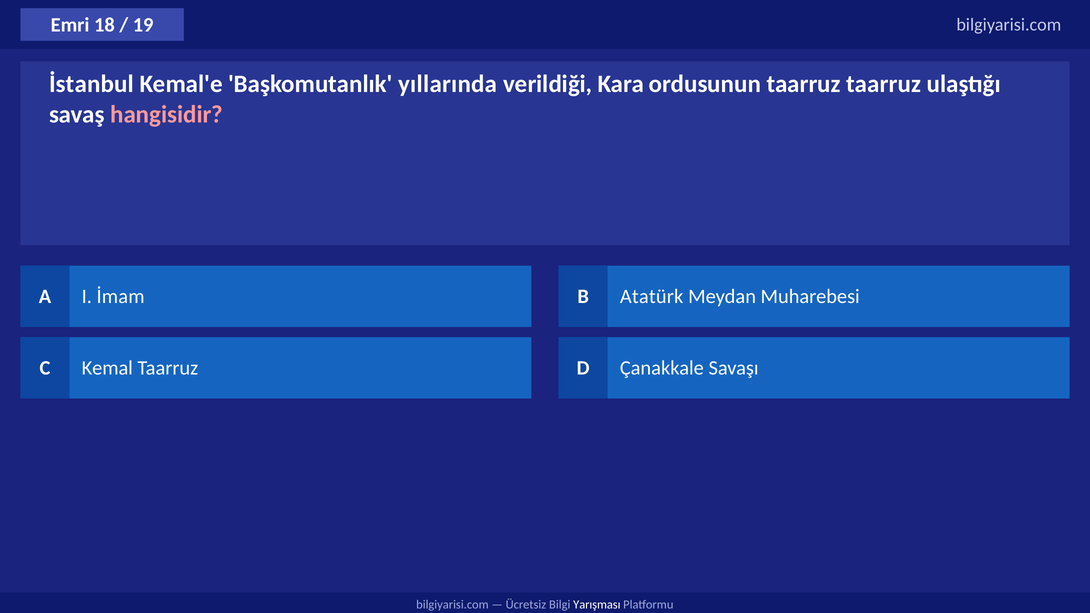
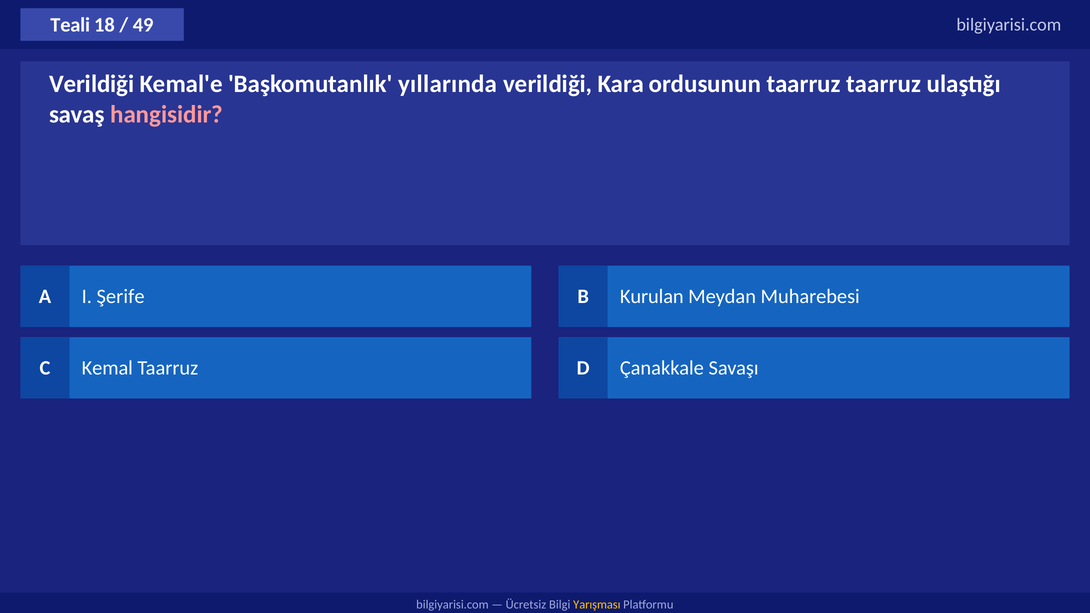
Emri: Emri -> Teali (70, 25)
19: 19 -> 49 (143, 25)
İstanbul: İstanbul -> Verildiği (92, 84)
İmam: İmam -> Şerife (121, 297)
Atatürk: Atatürk -> Kurulan (652, 297)
Yarışması colour: white -> yellow (597, 605)
